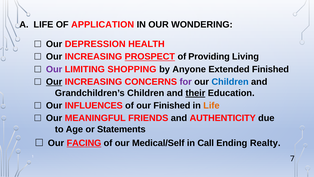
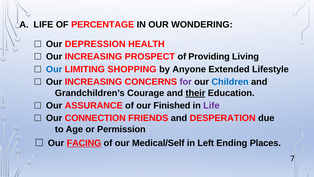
APPLICATION: APPLICATION -> PERCENTAGE (103, 25)
PROSPECT underline: present -> none (150, 57)
Our colour: purple -> blue (54, 69)
Extended Finished: Finished -> Lifestyle (270, 69)
Our underline: present -> none (54, 82)
Grandchildren’s Children: Children -> Courage (146, 93)
INFLUENCES: INFLUENCES -> ASSURANCE (94, 105)
Life colour: orange -> purple (211, 105)
MEANINGFUL: MEANINGFUL -> CONNECTION (95, 118)
AUTHENTICITY: AUTHENTICITY -> DESPERATION (223, 118)
Statements: Statements -> Permission (121, 129)
Call: Call -> Left (206, 143)
Realty: Realty -> Places (265, 143)
